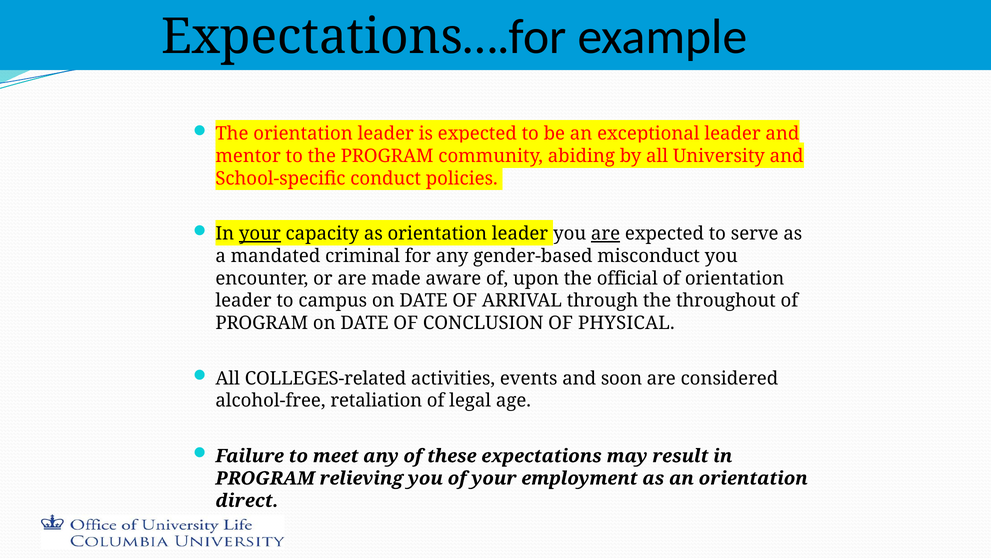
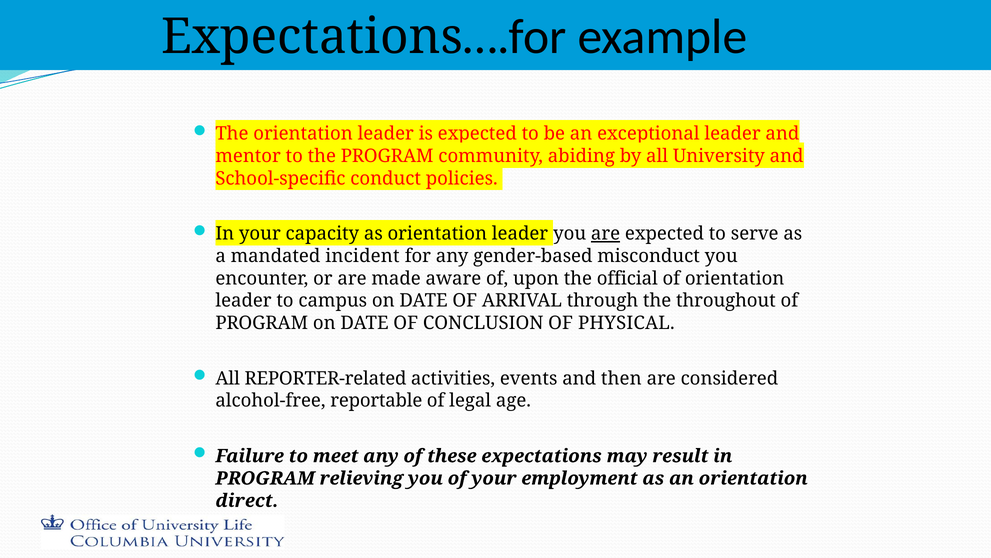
your underline: present -> none (260, 234)
criminal: criminal -> incident (362, 256)
COLLEGES-related: COLLEGES-related -> REPORTER-related (326, 378)
soon: soon -> then (621, 378)
retaliation: retaliation -> reportable (376, 400)
